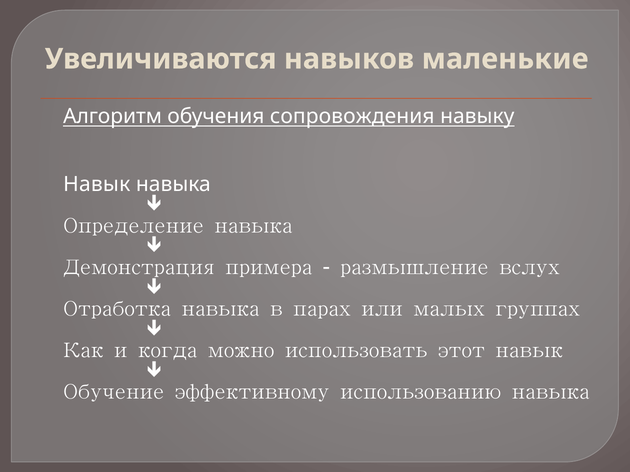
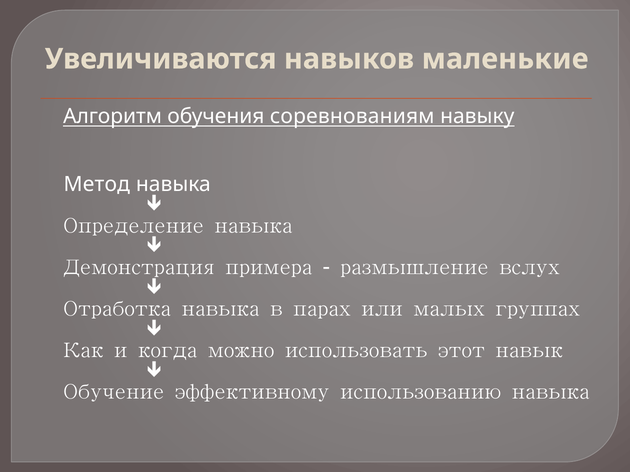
сопровождения: сопровождения -> соревнованиям (352, 117)
Навык: Навык -> Метод (97, 185)
